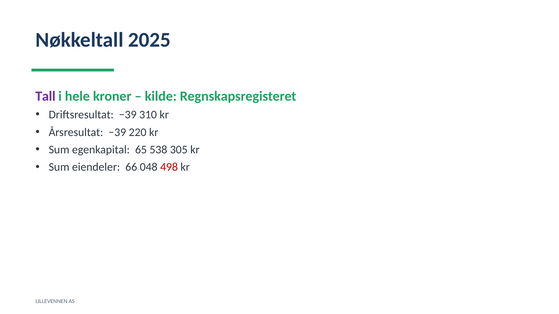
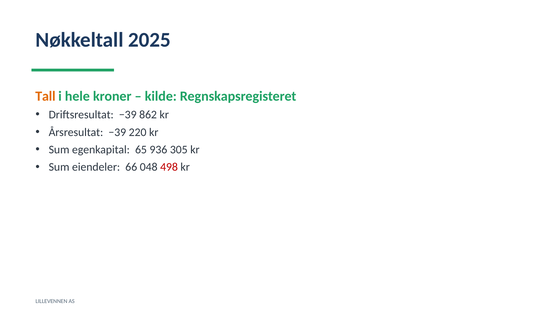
Tall colour: purple -> orange (45, 96)
310: 310 -> 862 (148, 115)
538: 538 -> 936 (158, 150)
